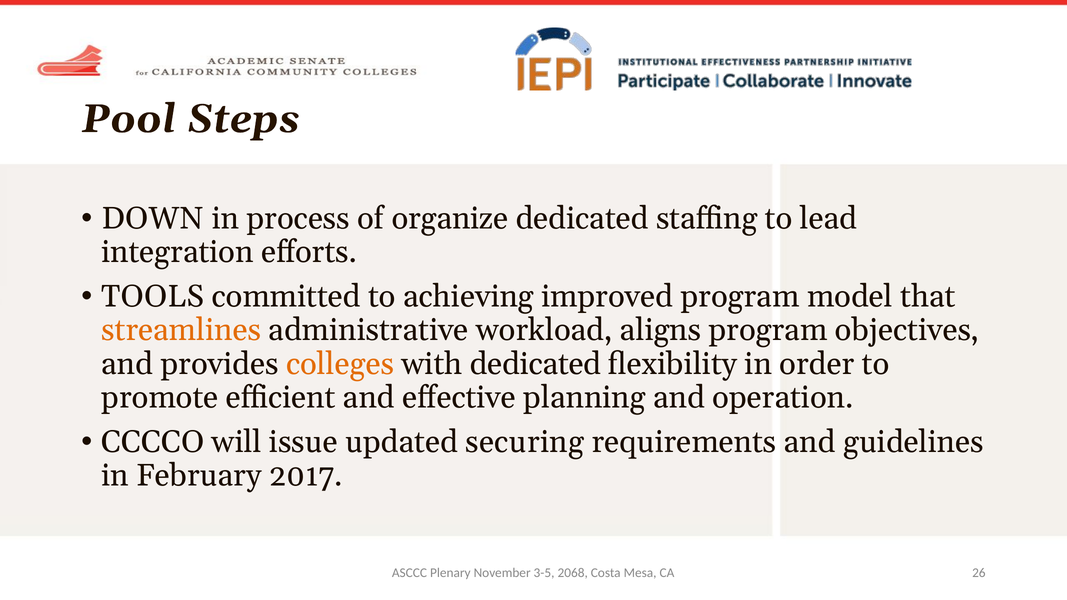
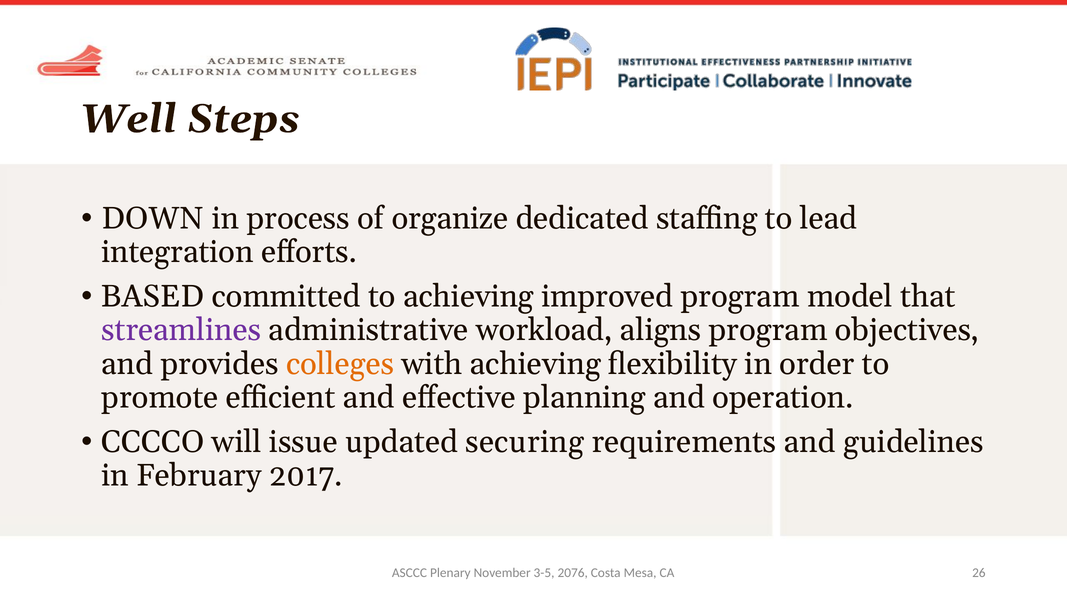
Pool: Pool -> Well (129, 119)
TOOLS: TOOLS -> BASED (153, 297)
streamlines colour: orange -> purple (181, 330)
with dedicated: dedicated -> achieving (535, 364)
2068: 2068 -> 2076 (573, 573)
